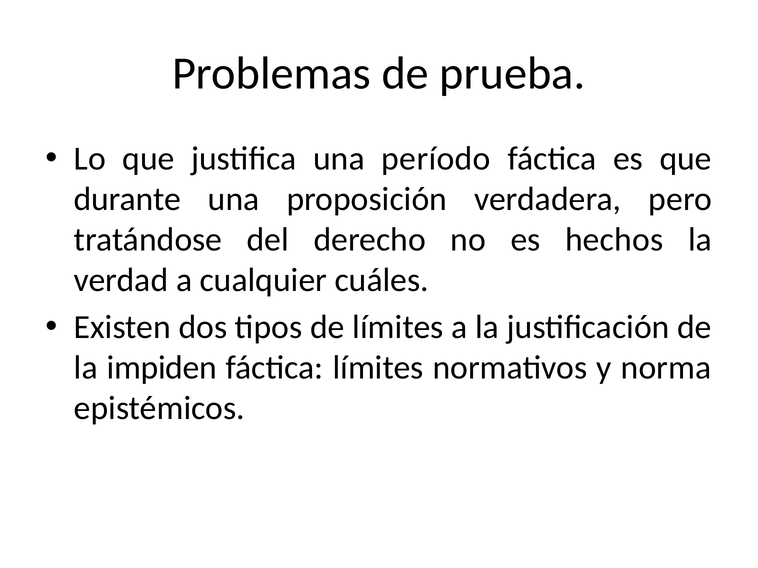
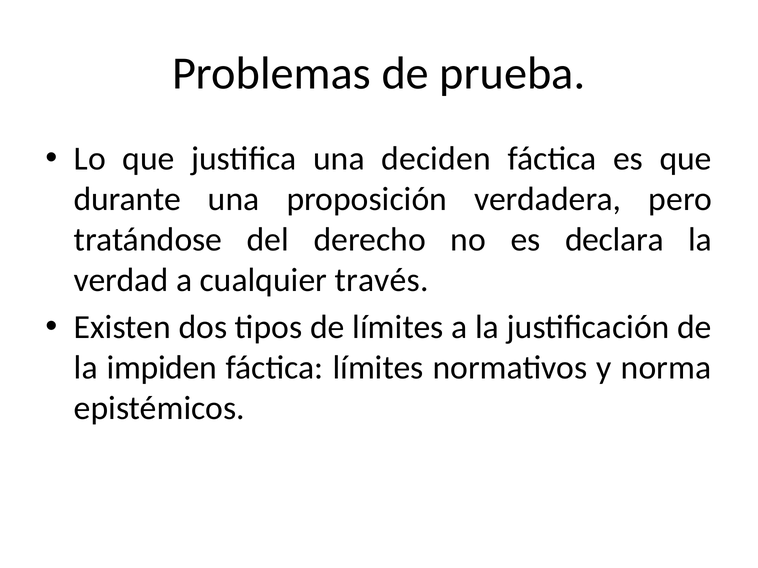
período: período -> deciden (436, 159)
hechos: hechos -> declara (614, 240)
cuáles: cuáles -> través (382, 280)
